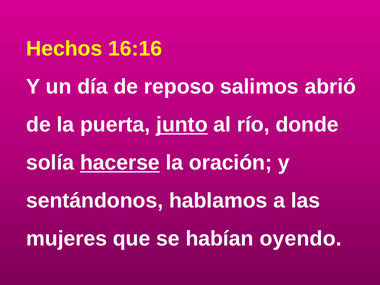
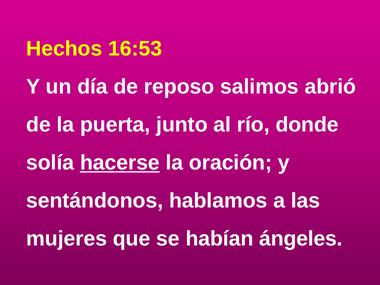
16:16: 16:16 -> 16:53 (135, 49)
junto underline: present -> none (182, 125)
oyendo: oyendo -> ángeles (301, 239)
